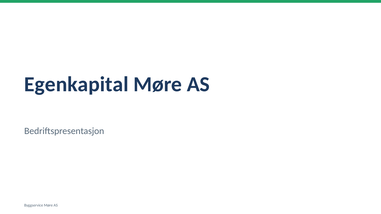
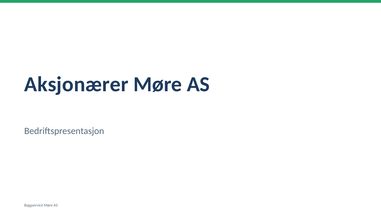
Egenkapital: Egenkapital -> Aksjonærer (76, 85)
